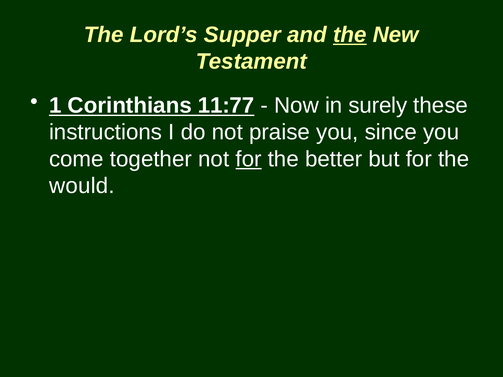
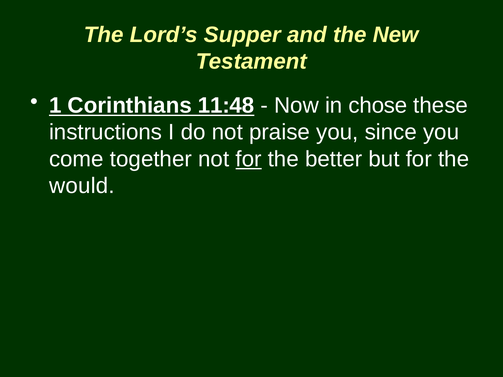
the underline: present -> none (350, 35)
11:77: 11:77 -> 11:48 (226, 106)
surely: surely -> chose (378, 106)
